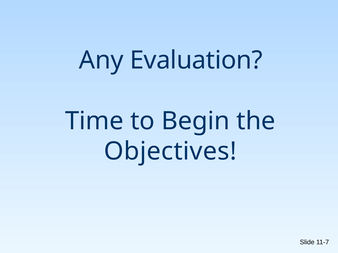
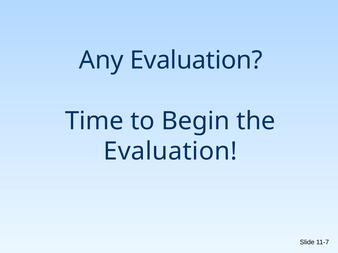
Objectives: Objectives -> Evaluation (170, 152)
